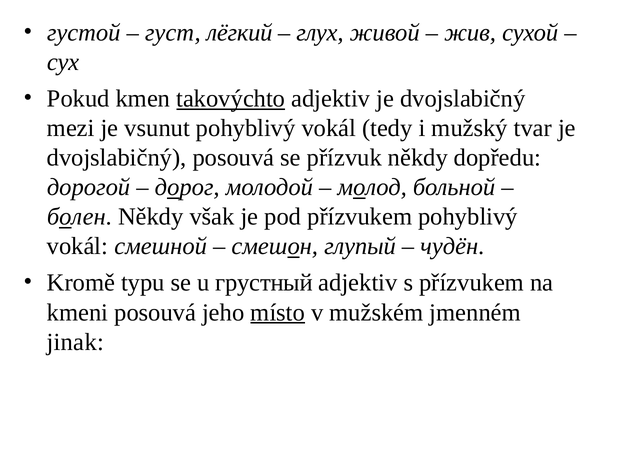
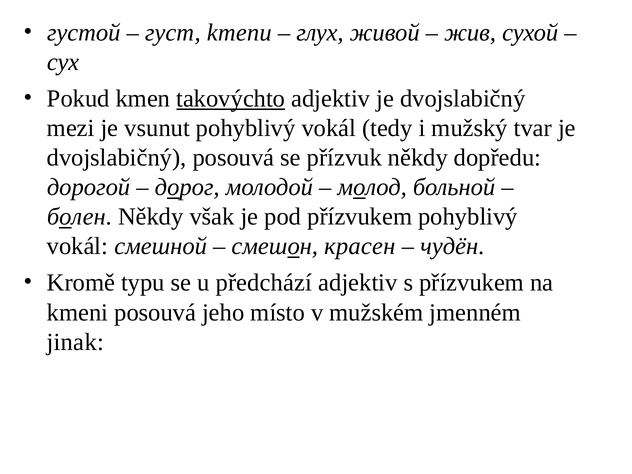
лёгкий: лёгкий -> kmenu (239, 33)
глупый: глупый -> красен (360, 246)
грустный: грустный -> předchází (264, 283)
místo underline: present -> none (278, 312)
